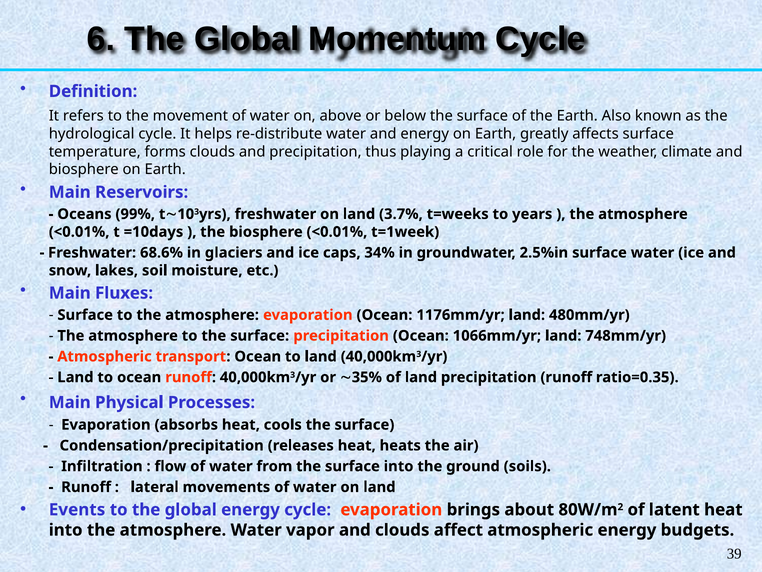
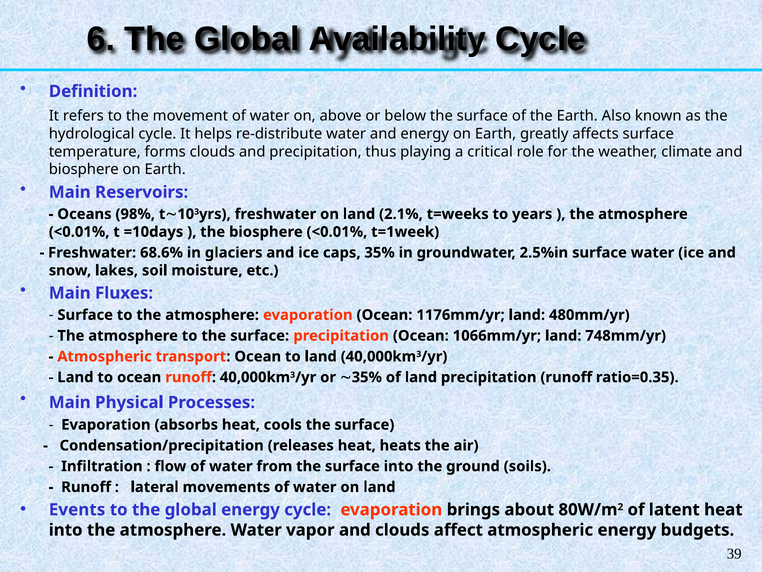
Momentum: Momentum -> Availability (397, 39)
99%: 99% -> 98% (135, 214)
3.7%: 3.7% -> 2.1% (401, 214)
caps 34%: 34% -> 35% (380, 252)
